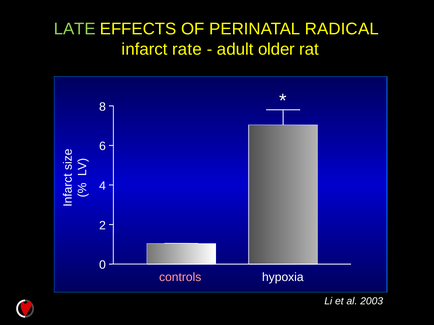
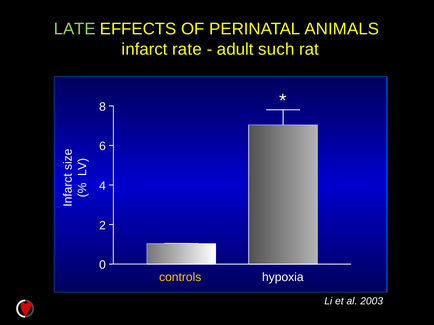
RADICAL: RADICAL -> ANIMALS (342, 29)
older: older -> such (276, 49)
controls colour: pink -> yellow (180, 277)
